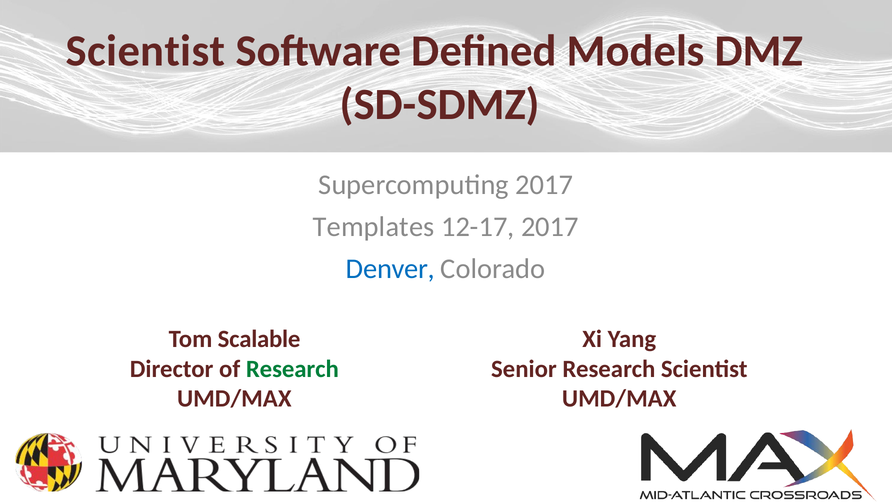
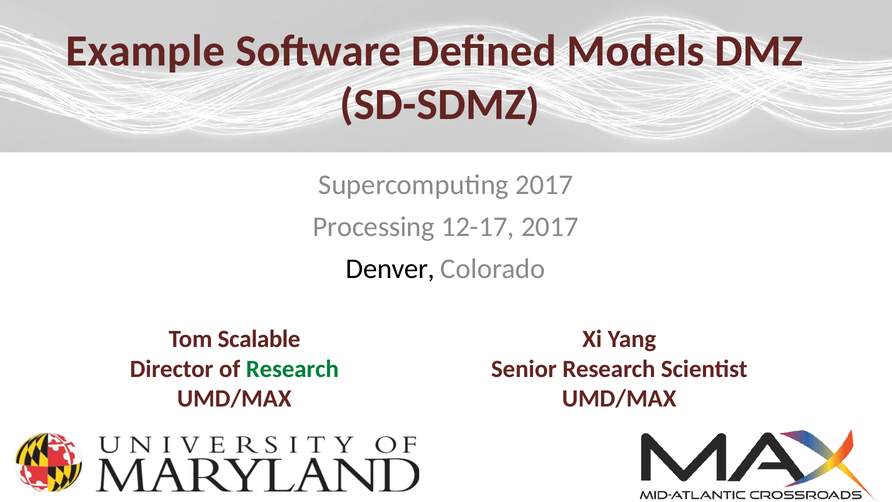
Scientist: Scientist -> Example (146, 51)
Templates: Templates -> Processing (374, 227)
Denver colour: blue -> black (390, 269)
